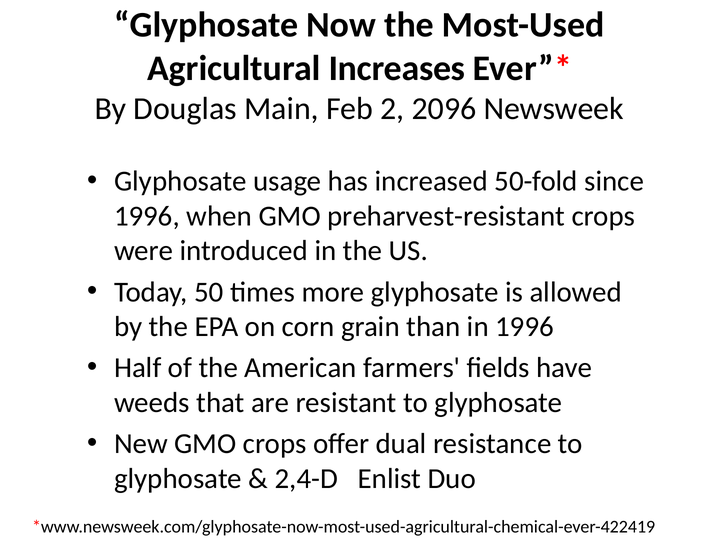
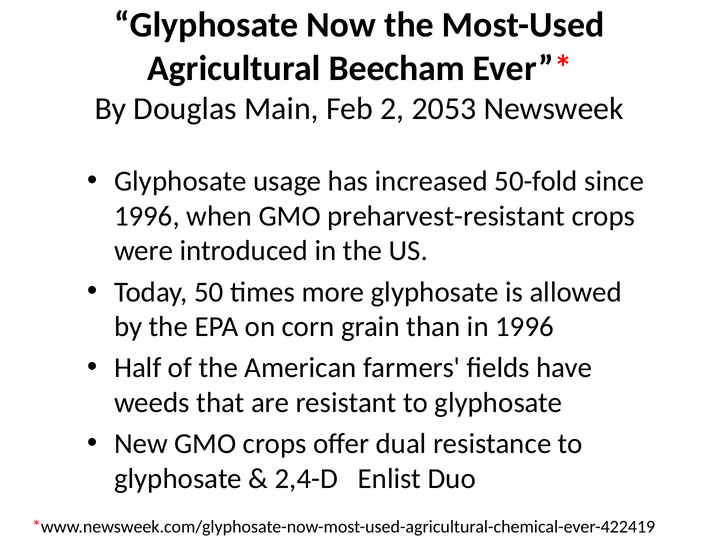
Increases: Increases -> Beecham (397, 68)
2096: 2096 -> 2053 (444, 109)
